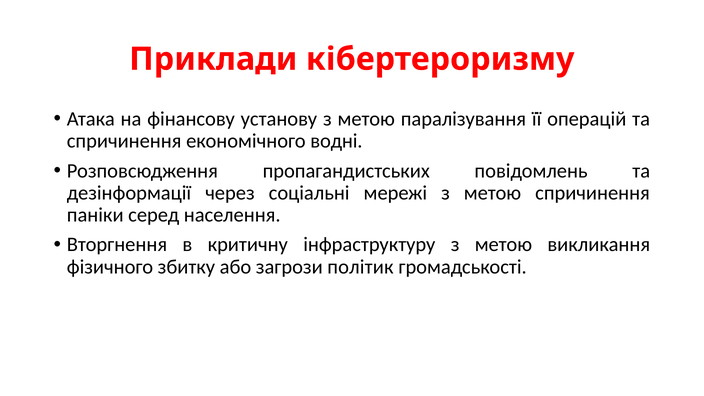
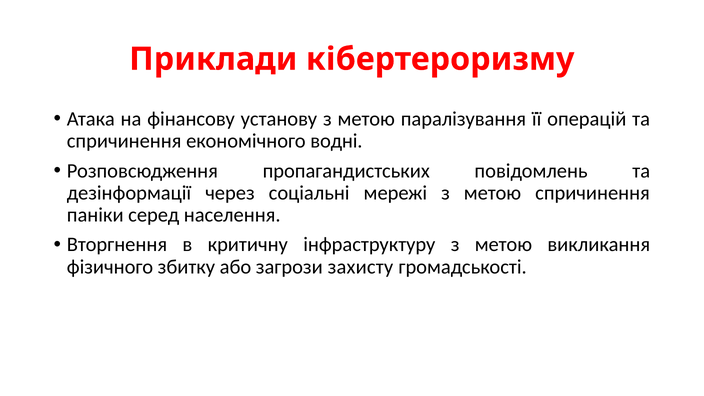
політик: політик -> захисту (360, 267)
